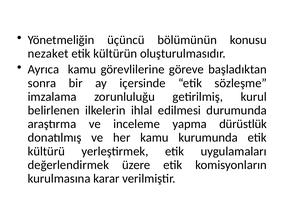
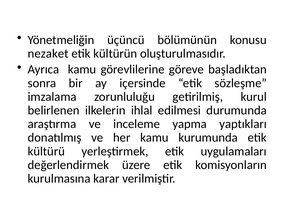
dürüstlük: dürüstlük -> yaptıkları (243, 124)
